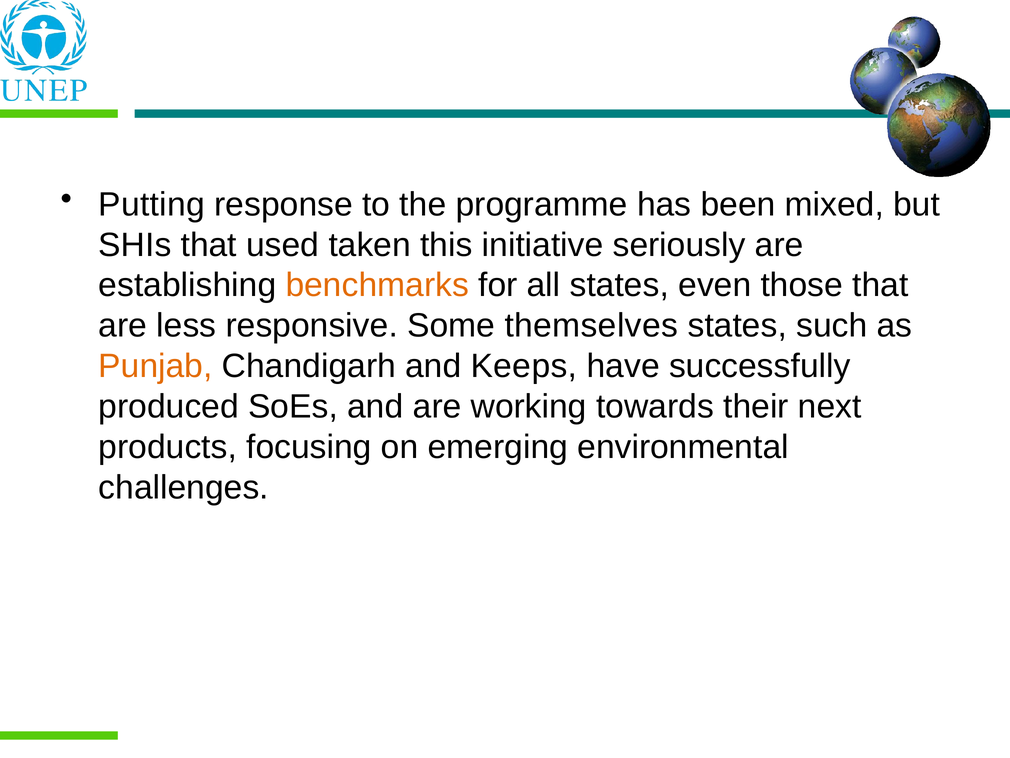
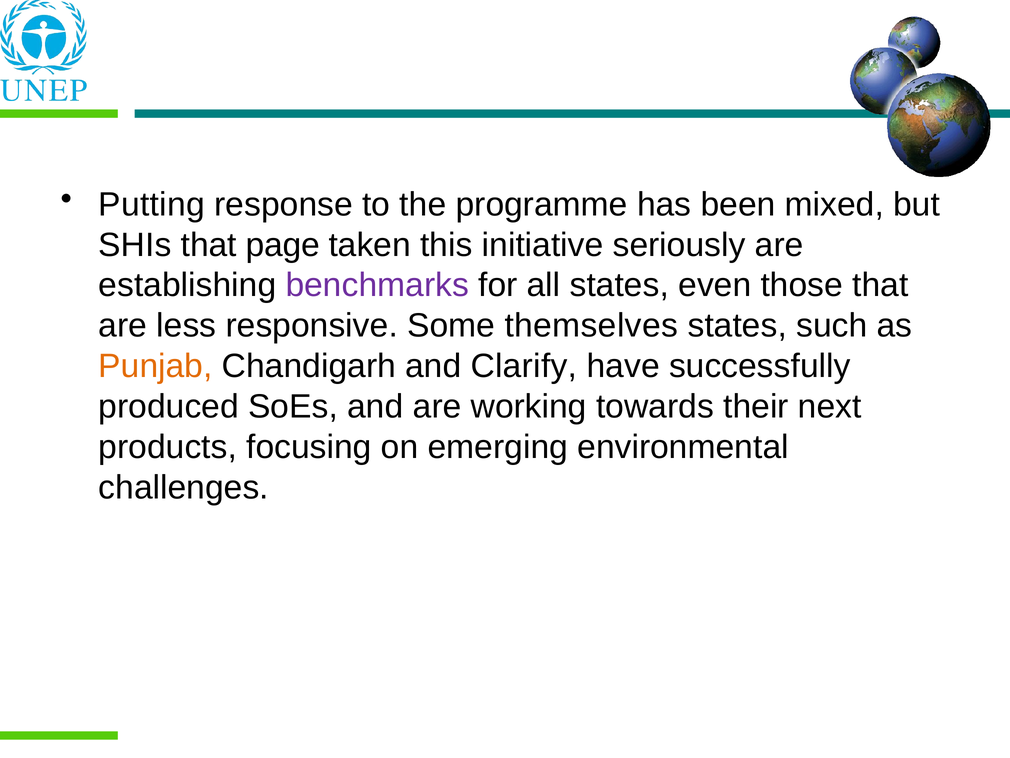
used: used -> page (283, 245)
benchmarks colour: orange -> purple (377, 285)
Keeps: Keeps -> Clarify (524, 366)
